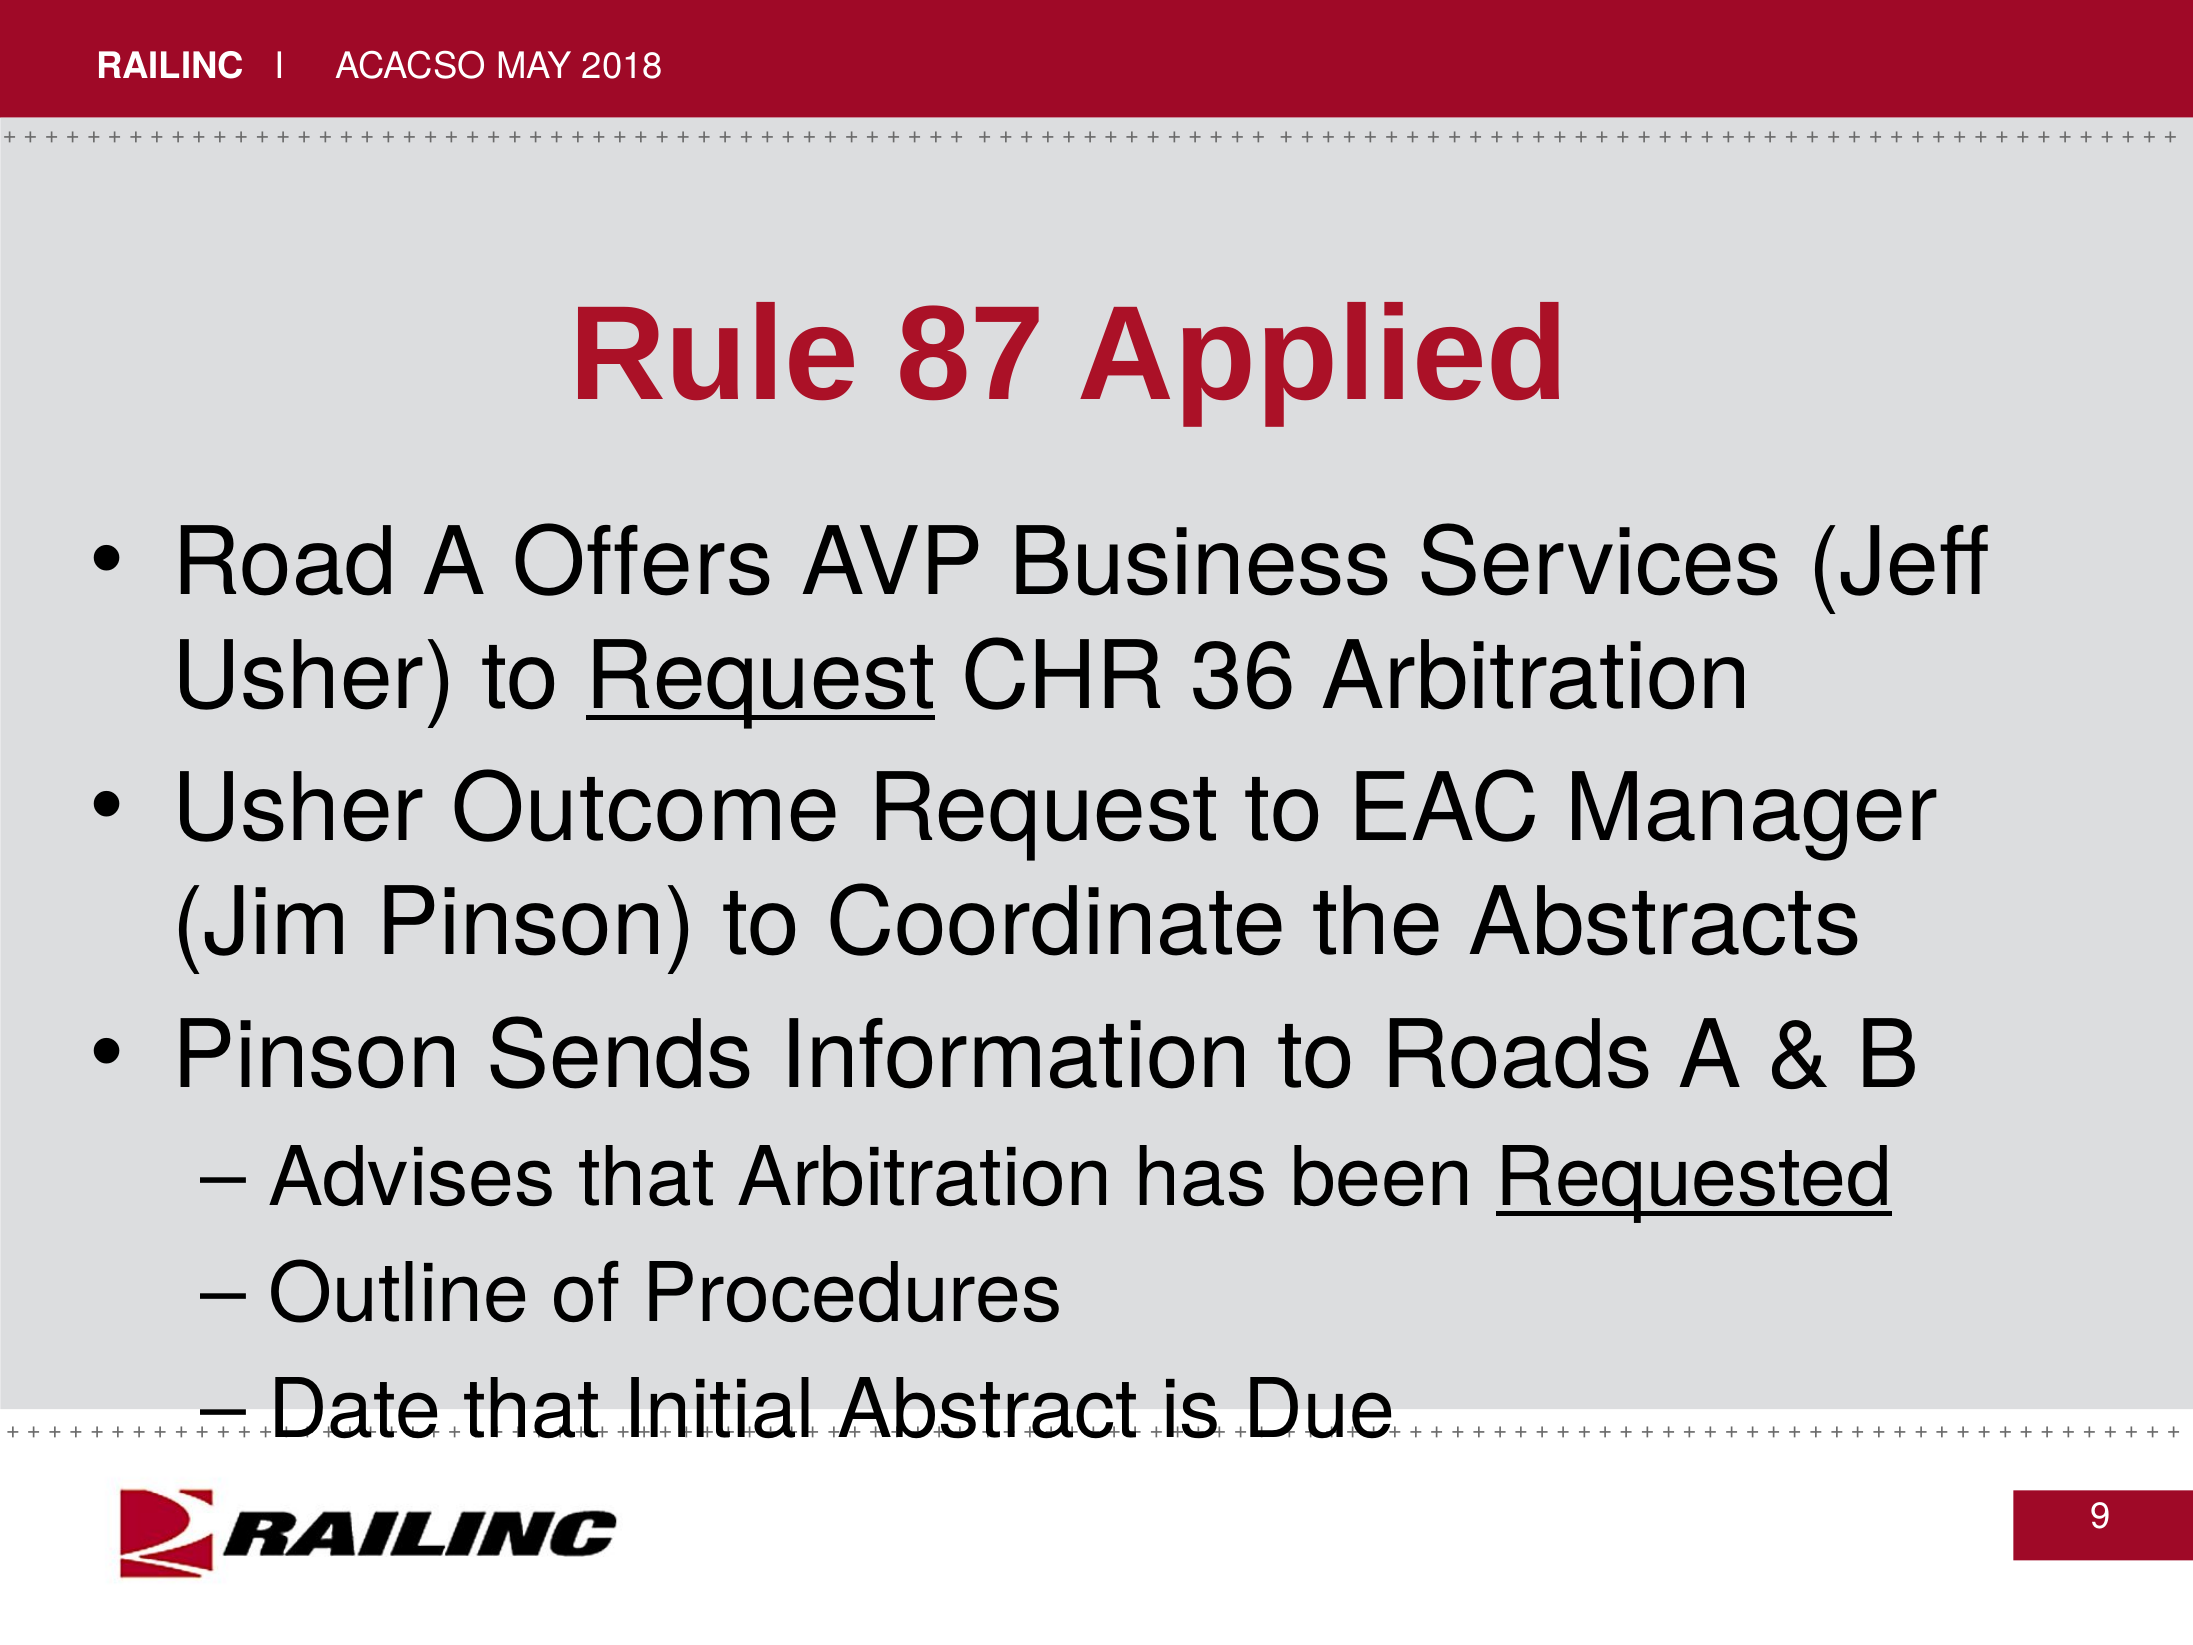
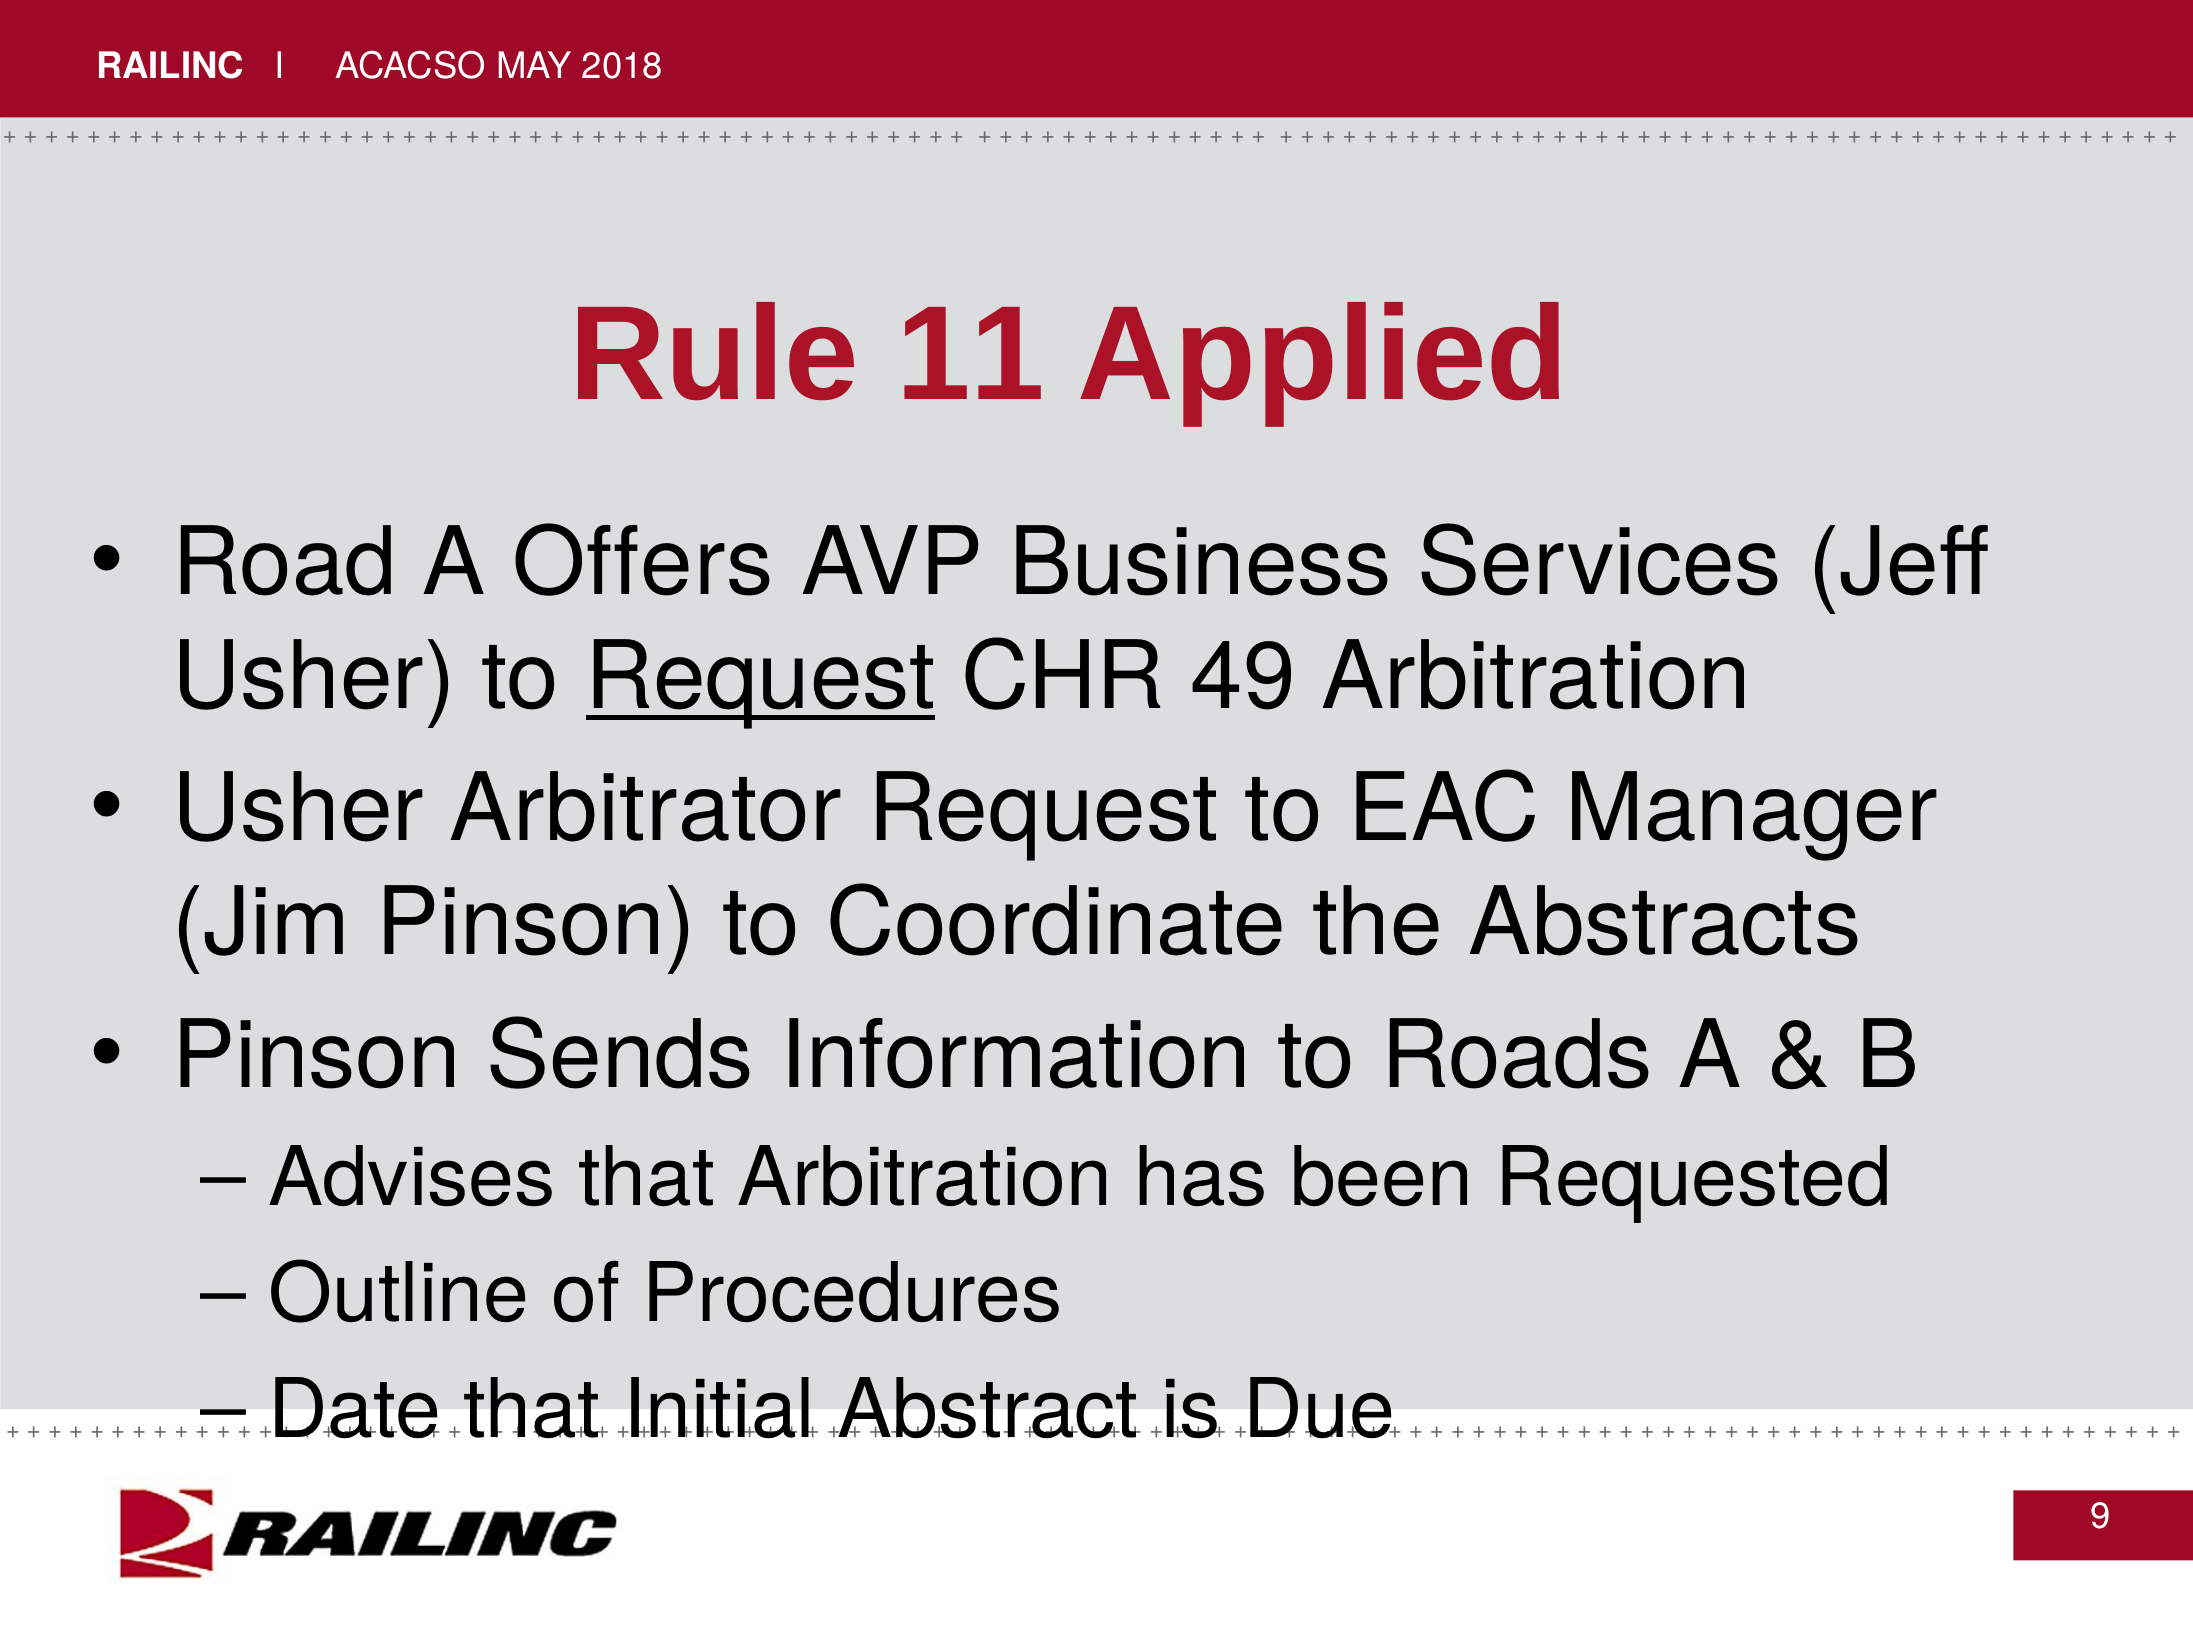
87: 87 -> 11 (971, 355)
36: 36 -> 49 (1243, 677)
Outcome: Outcome -> Arbitrator (646, 810)
Requested underline: present -> none (1694, 1178)
